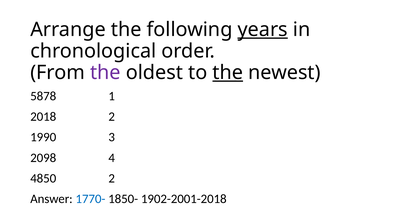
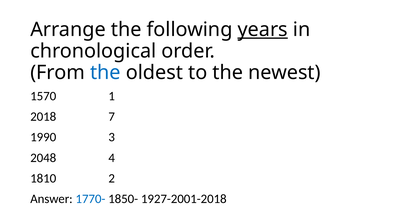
the colour: purple -> blue (105, 72)
the underline: present -> none (228, 72)
5878: 5878 -> 1570 (43, 96)
2018 2: 2 -> 7 (112, 116)
2098: 2098 -> 2048 (43, 157)
4850: 4850 -> 1810 (43, 178)
1902-2001-2018: 1902-2001-2018 -> 1927-2001-2018 (184, 198)
